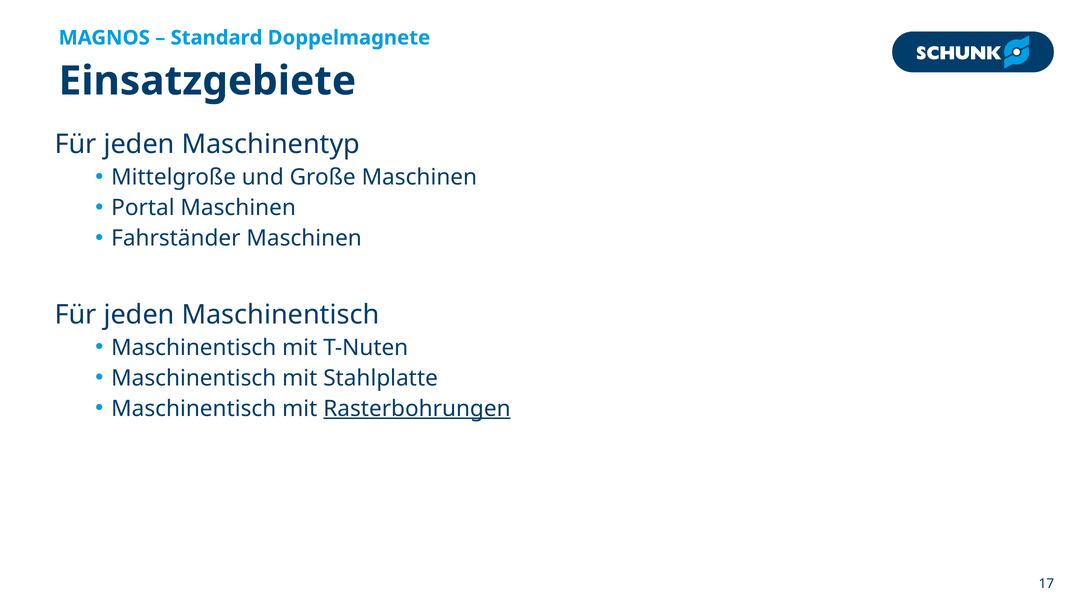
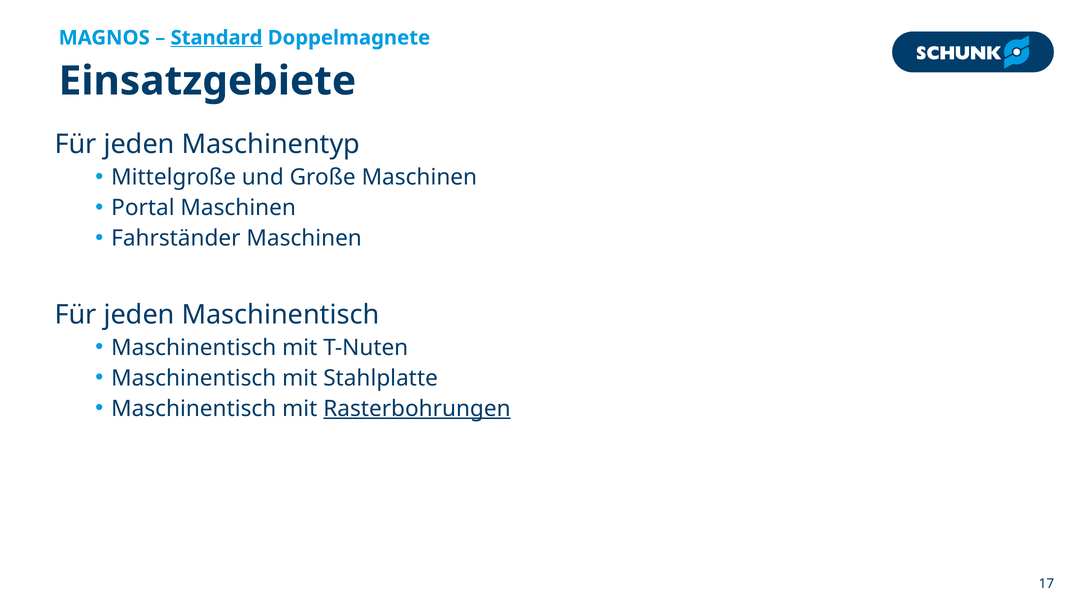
Standard underline: none -> present (217, 38)
